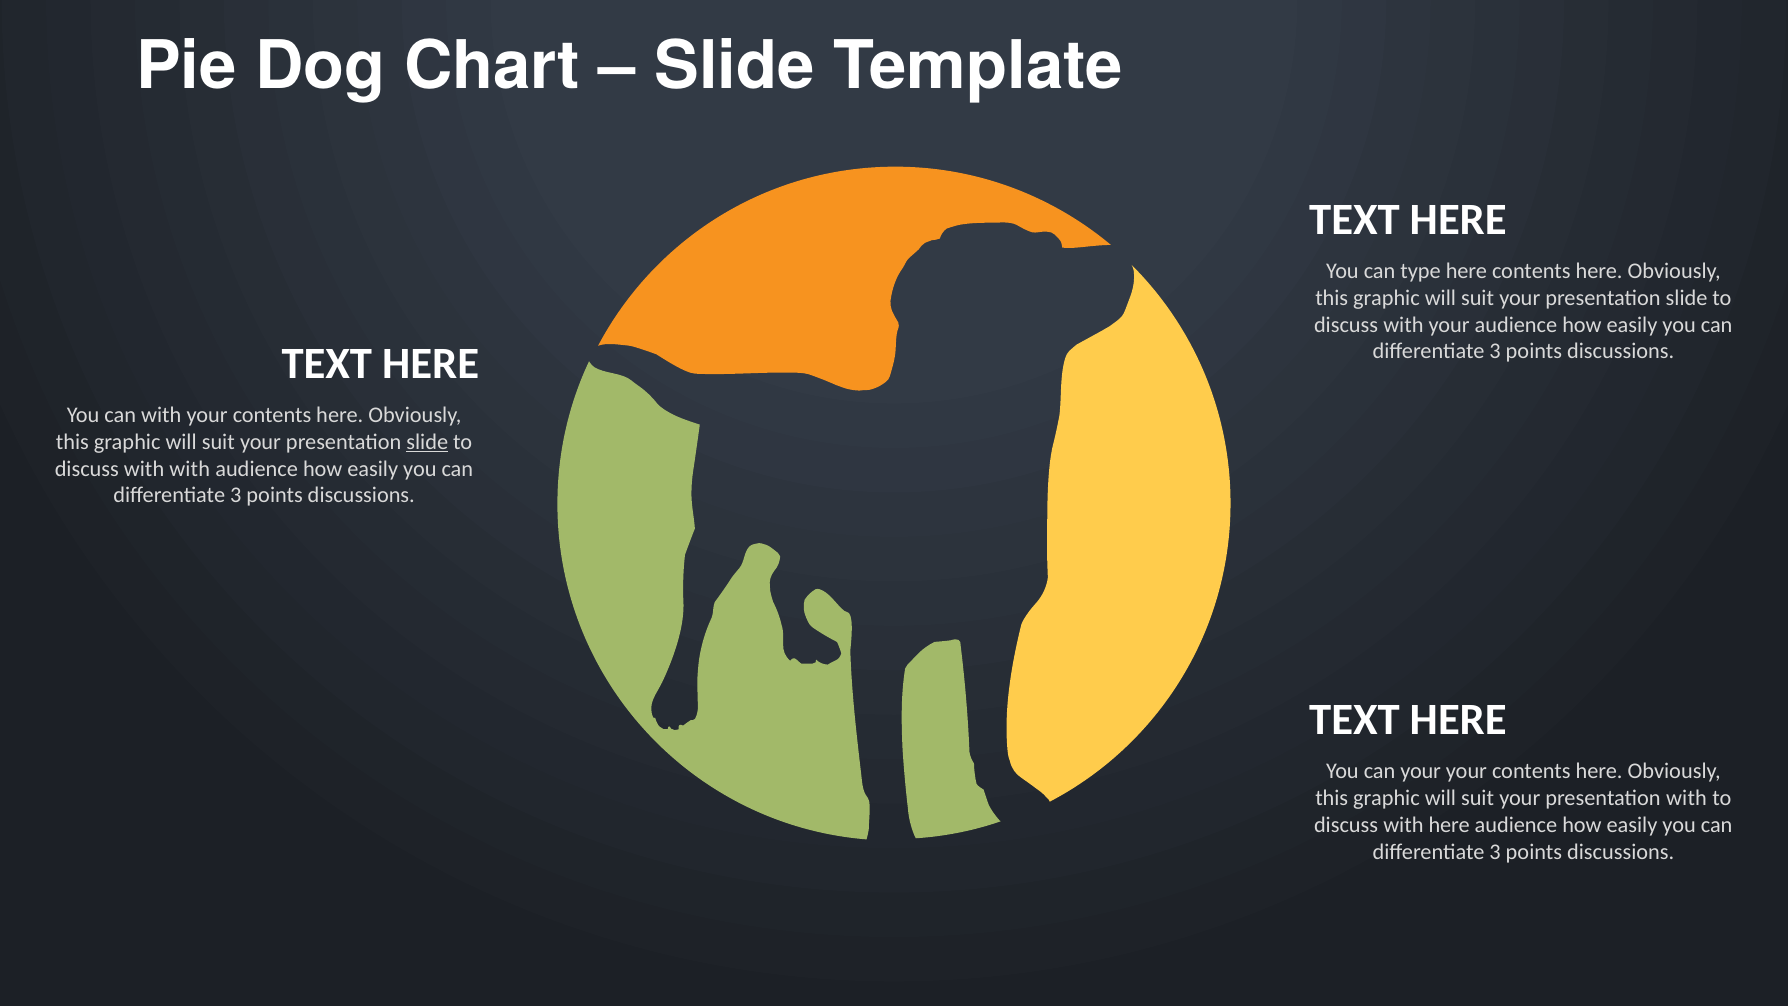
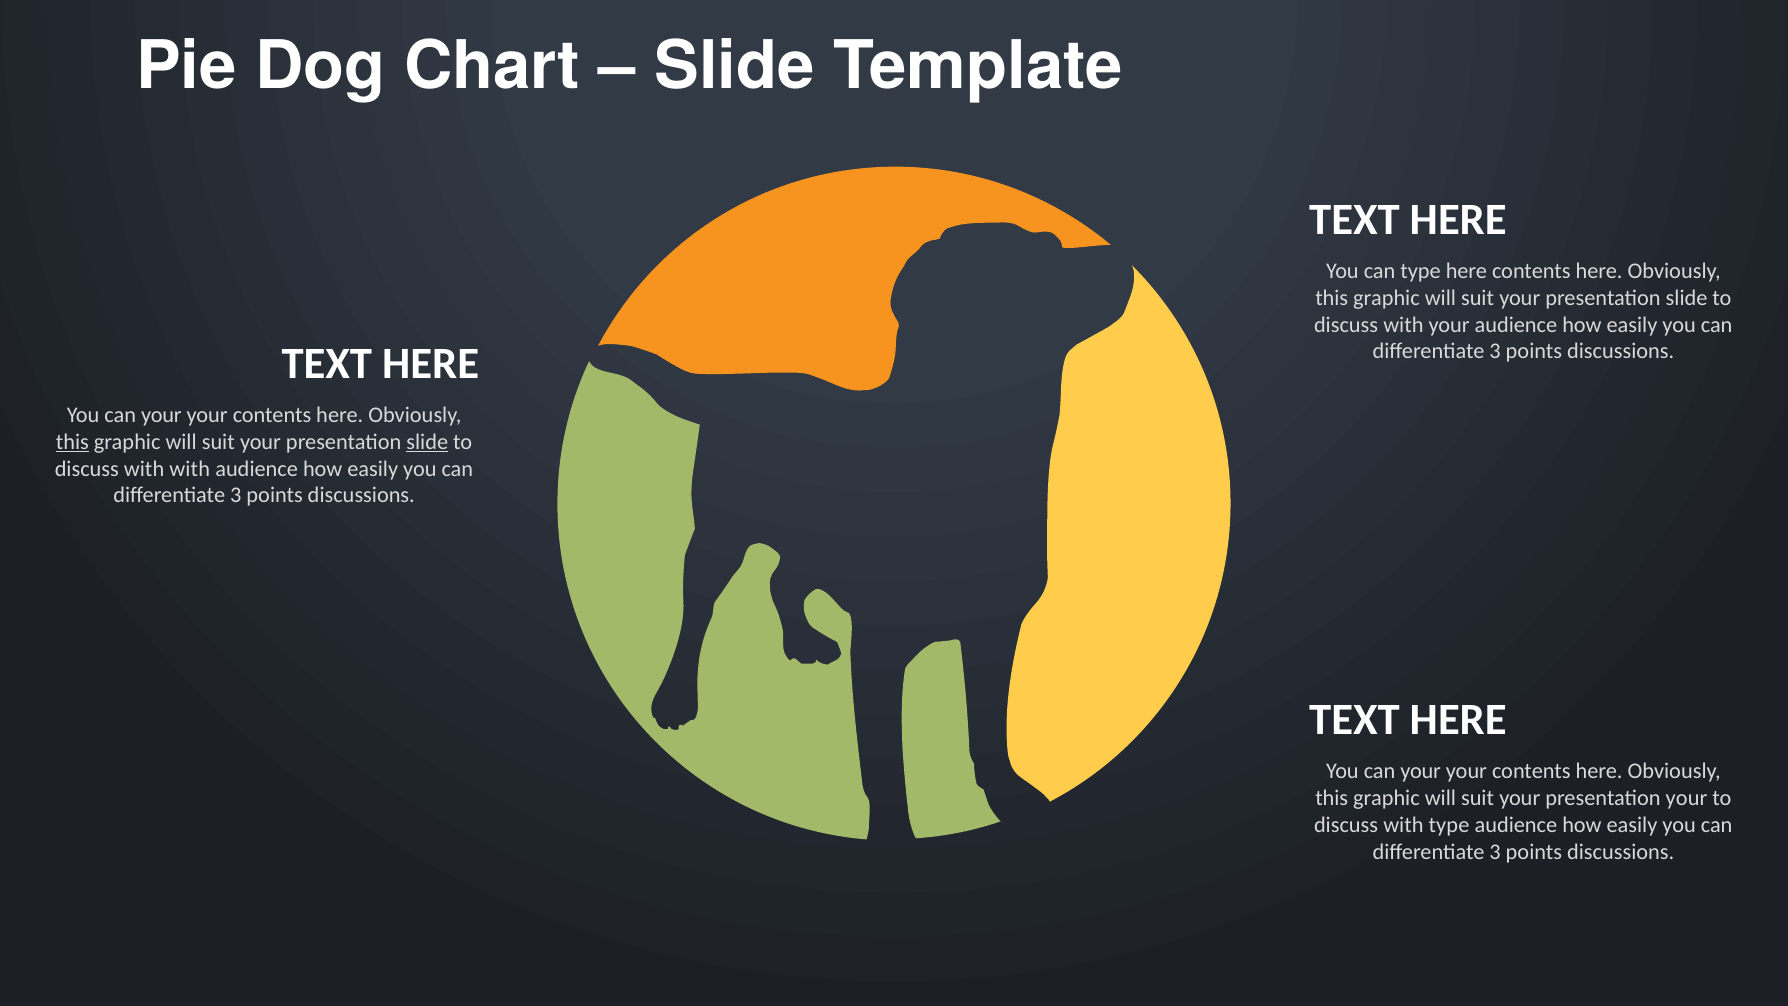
with: with -> your (161, 415)
this underline: none -> present (72, 442)
presentation with: with -> your (1687, 798)
with here: here -> type (1449, 825)
